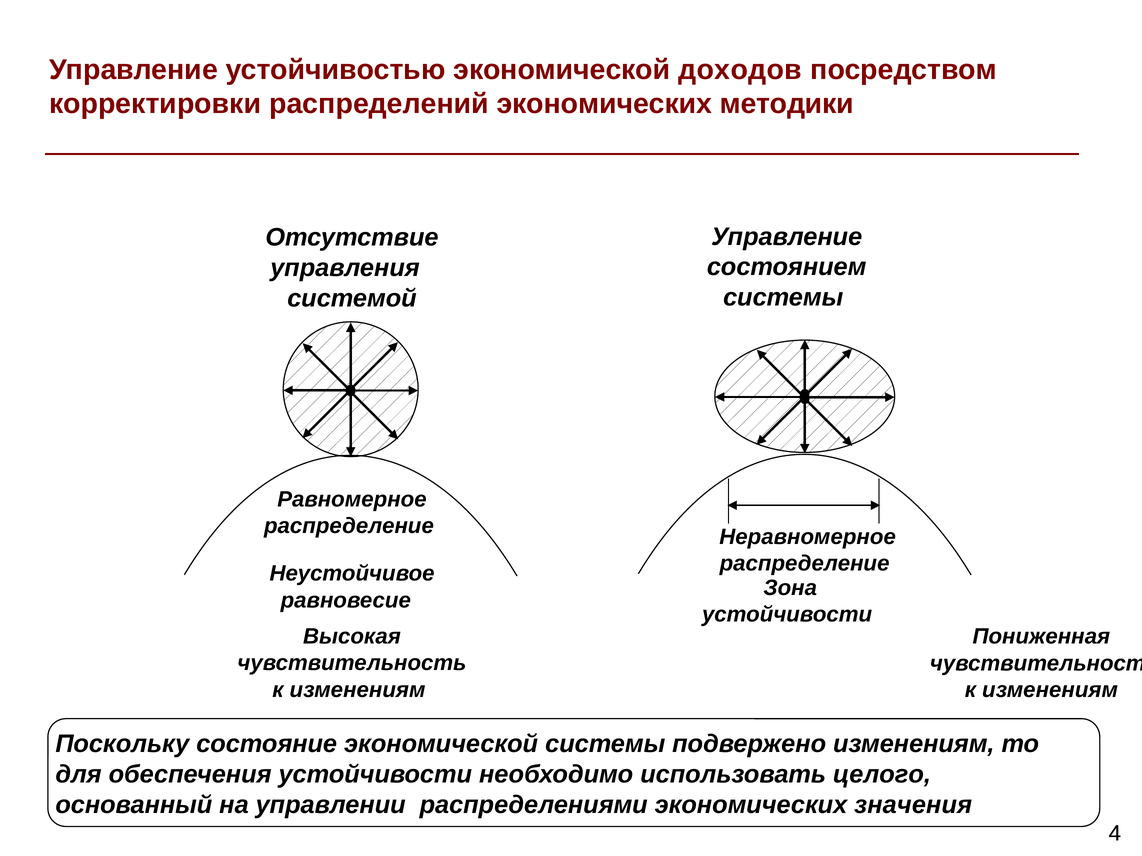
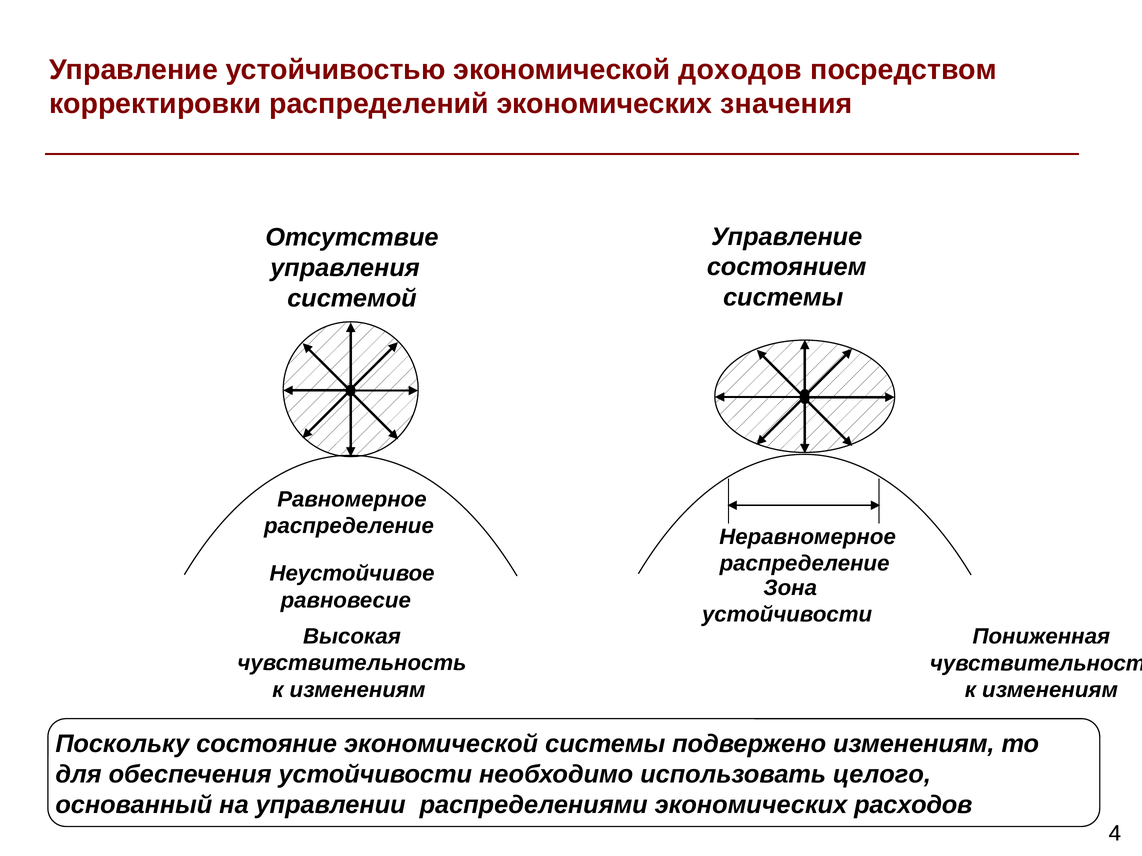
методики: методики -> значения (786, 104)
значения: значения -> расходов (913, 805)
